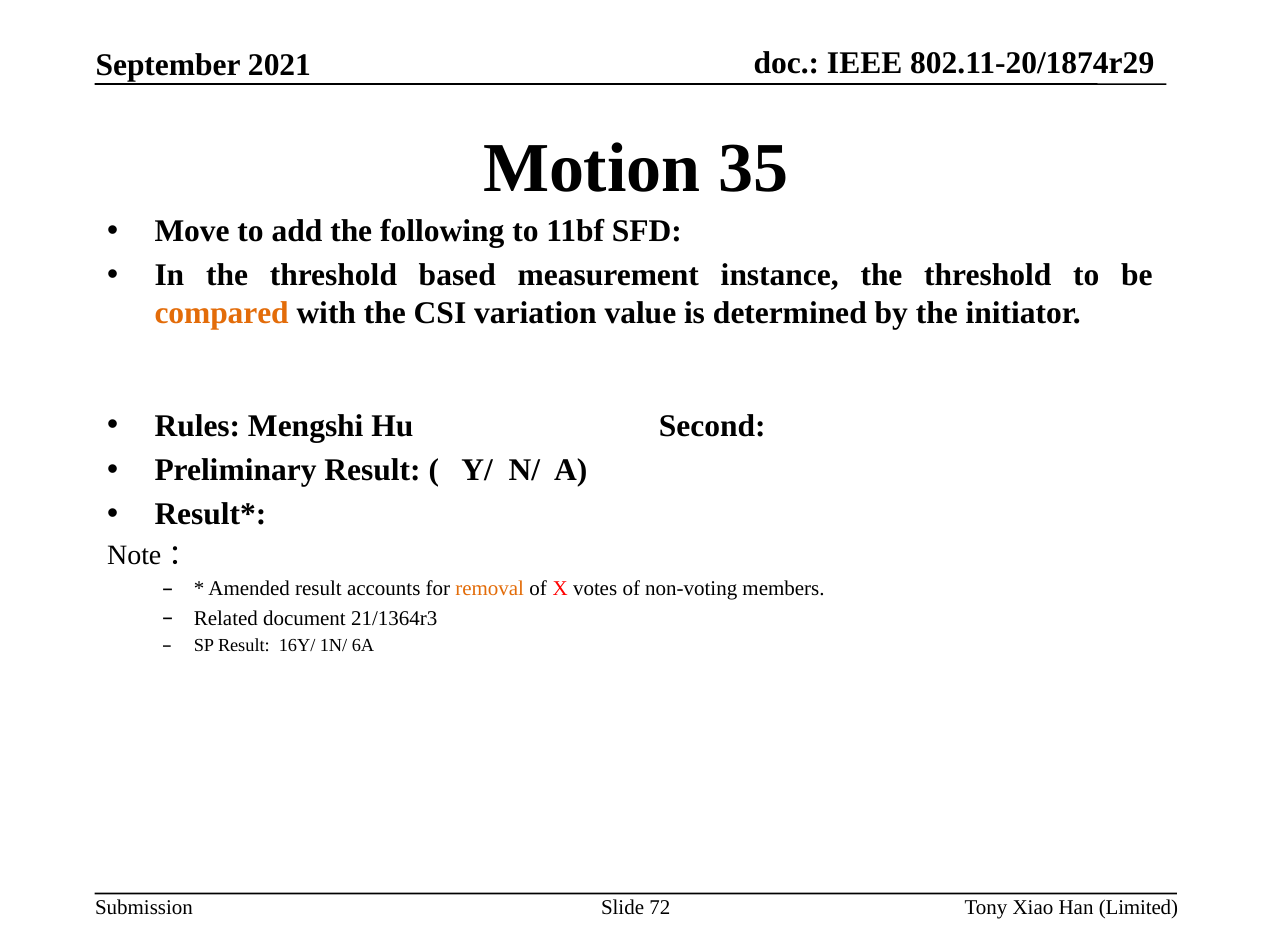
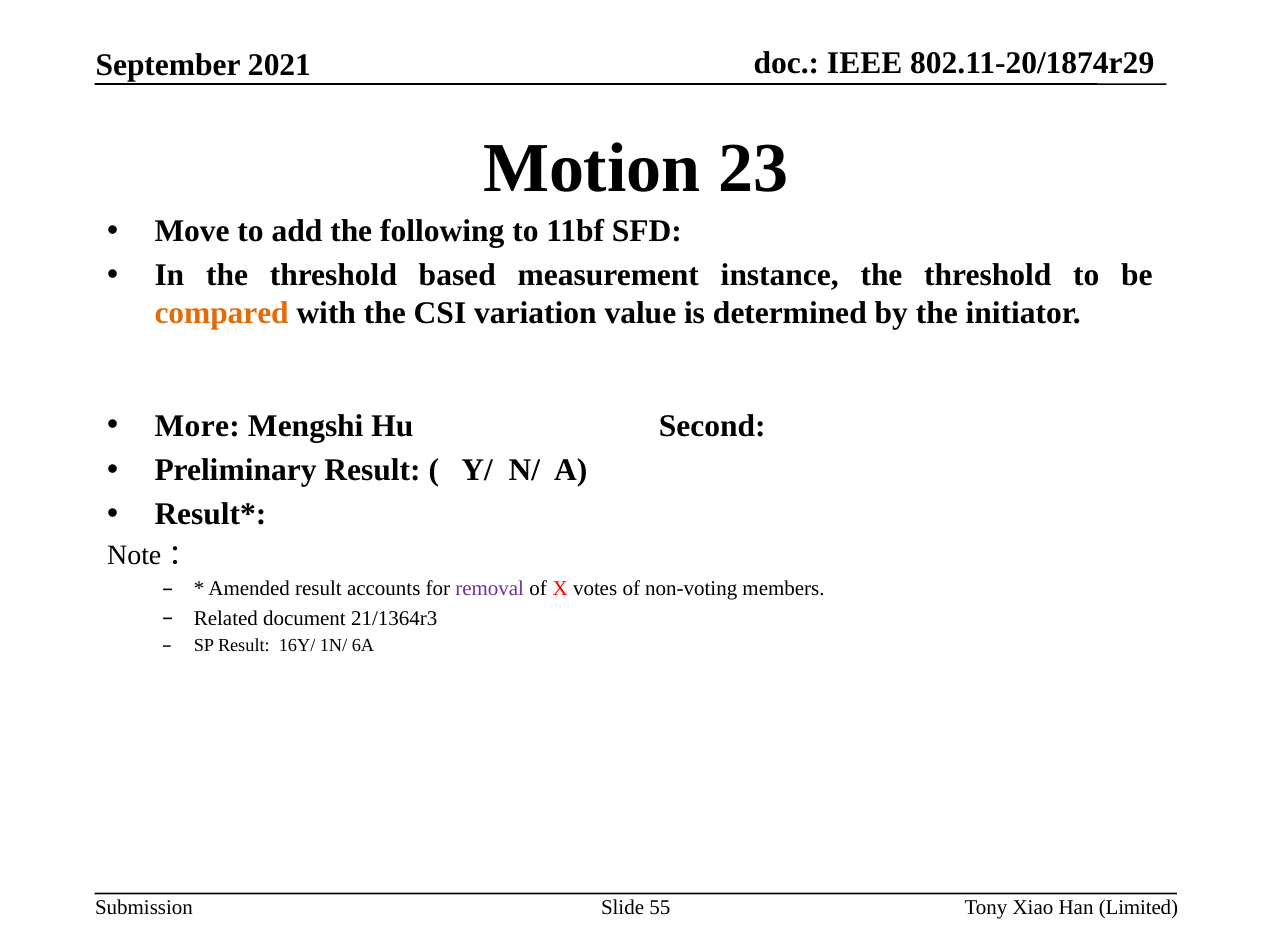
35: 35 -> 23 (753, 169)
Rules: Rules -> More (197, 426)
removal colour: orange -> purple (490, 589)
72: 72 -> 55 (660, 907)
